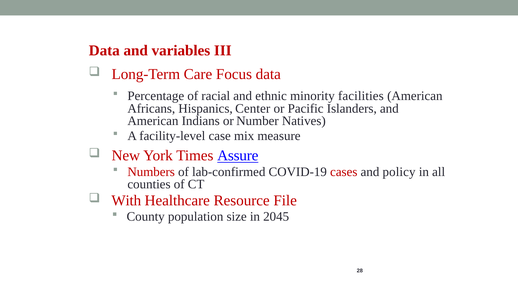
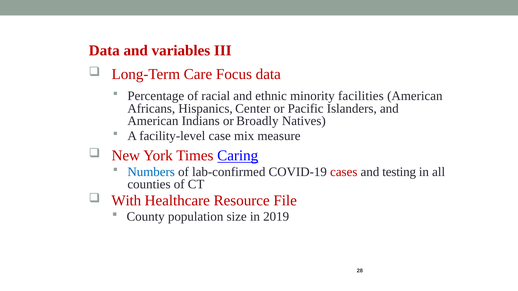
Number: Number -> Broadly (257, 121)
Assure: Assure -> Caring (238, 156)
Numbers colour: red -> blue (151, 172)
policy: policy -> testing (399, 172)
2045: 2045 -> 2019 (276, 217)
